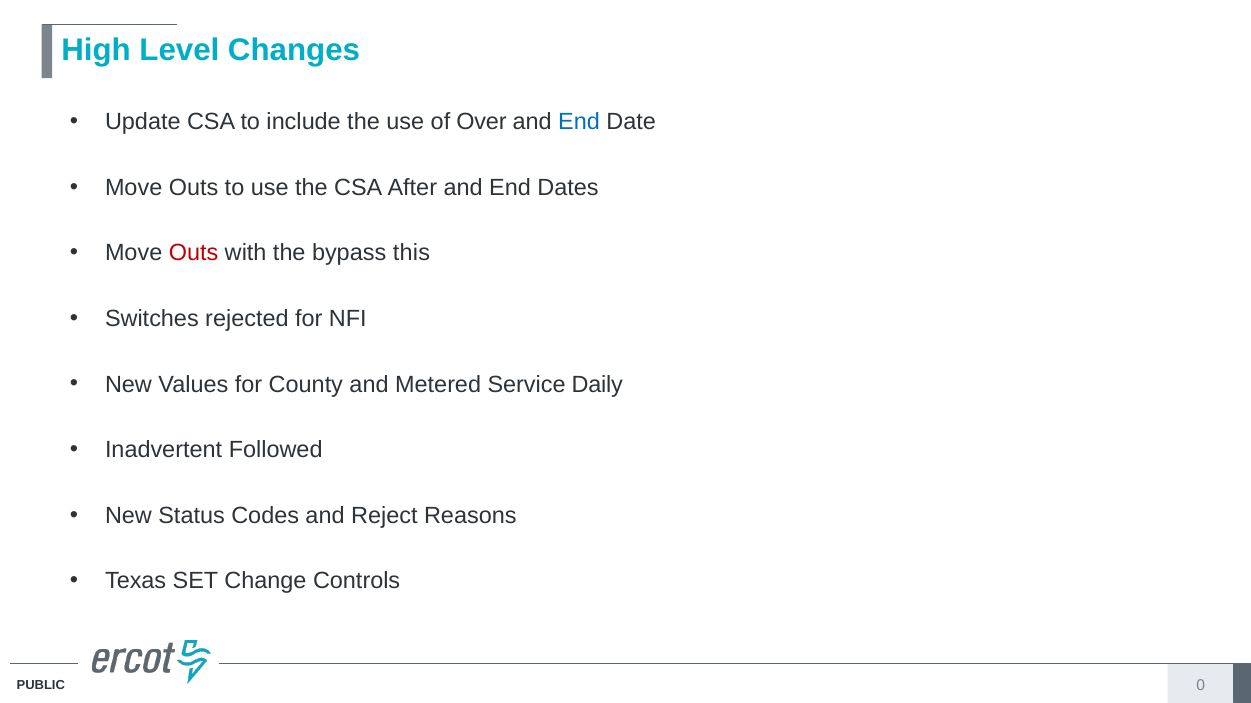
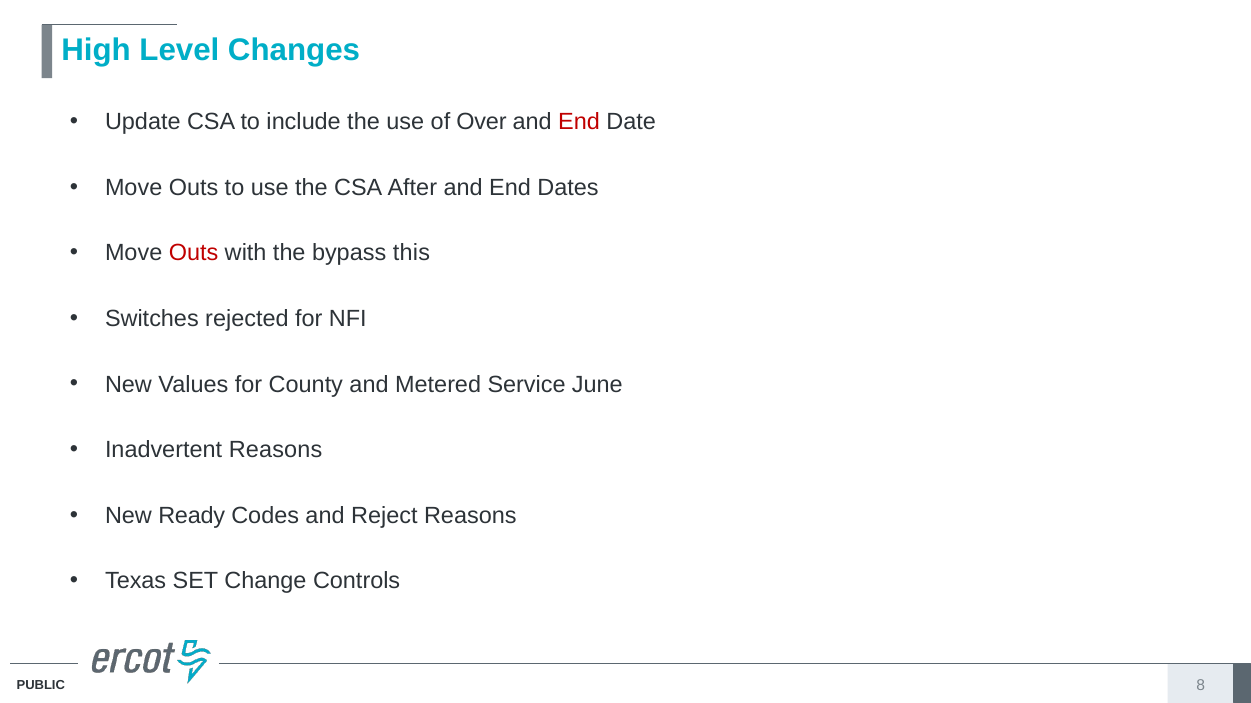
End colour: blue -> red (579, 122)
Daily: Daily -> June (597, 385)
Inadvertent Followed: Followed -> Reasons (276, 450)
Status: Status -> Ready (192, 516)
0: 0 -> 8 (1201, 686)
